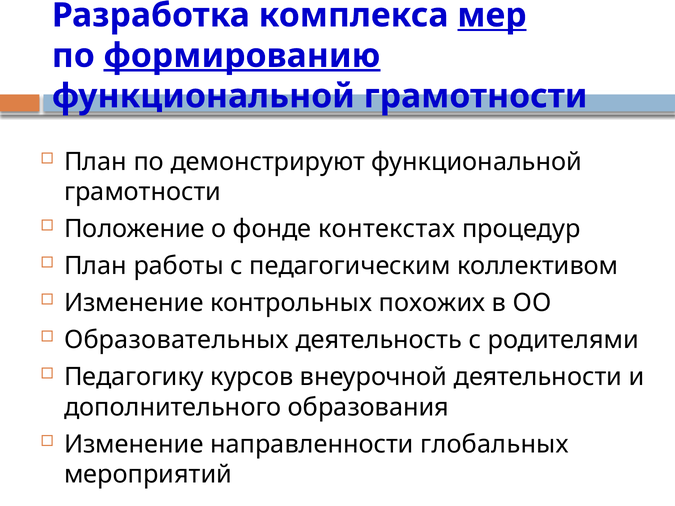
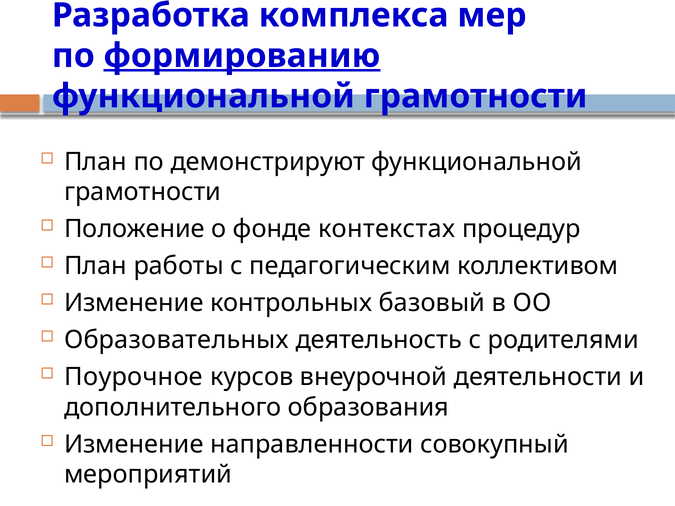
мер underline: present -> none (492, 15)
похожих: похожих -> базовый (432, 303)
Педагогику: Педагогику -> Поурочное (134, 377)
глобальных: глобальных -> совокупный (495, 444)
